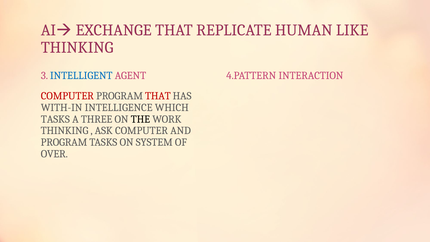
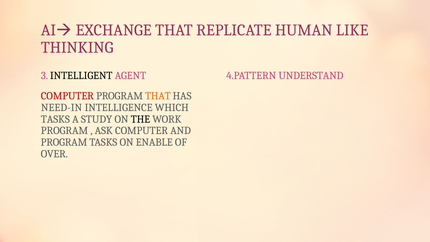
INTELLIGENT colour: blue -> black (81, 75)
INTERACTION: INTERACTION -> UNDERSTAND (311, 75)
THAT colour: red -> orange (158, 96)
WITH-IN: WITH-IN -> NEED-IN (62, 107)
THREE: THREE -> STUDY (97, 119)
THINKING: THINKING -> PROGRAM (64, 131)
SYSTEM: SYSTEM -> ENABLE (154, 142)
